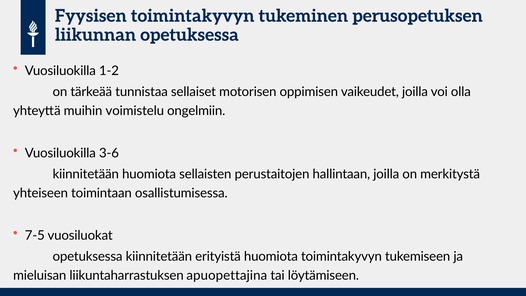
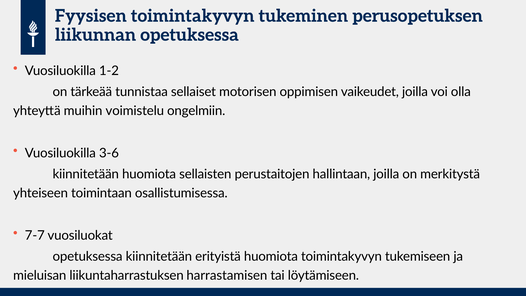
7-5: 7-5 -> 7-7 (35, 235)
apuopettajina: apuopettajina -> harrastamisen (227, 275)
